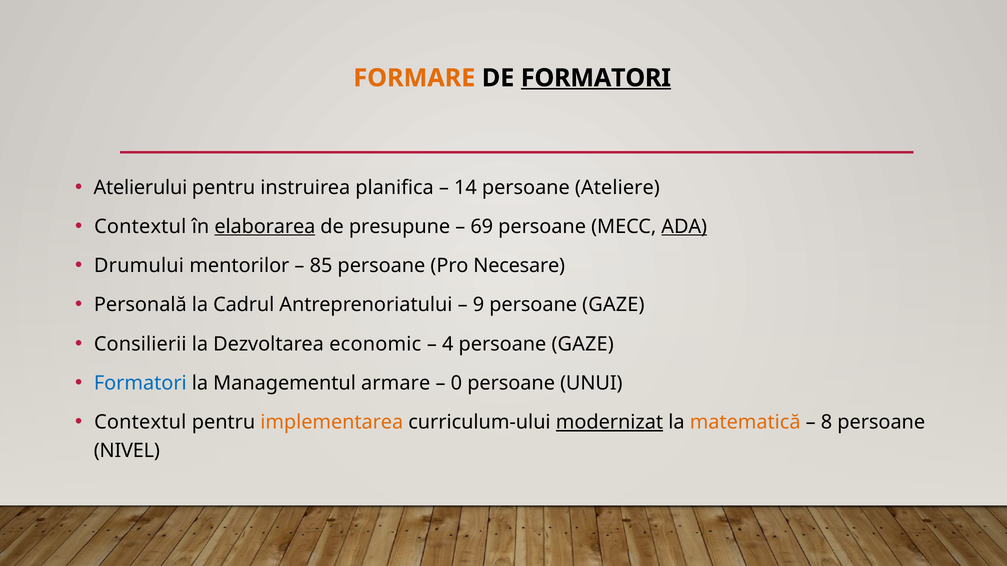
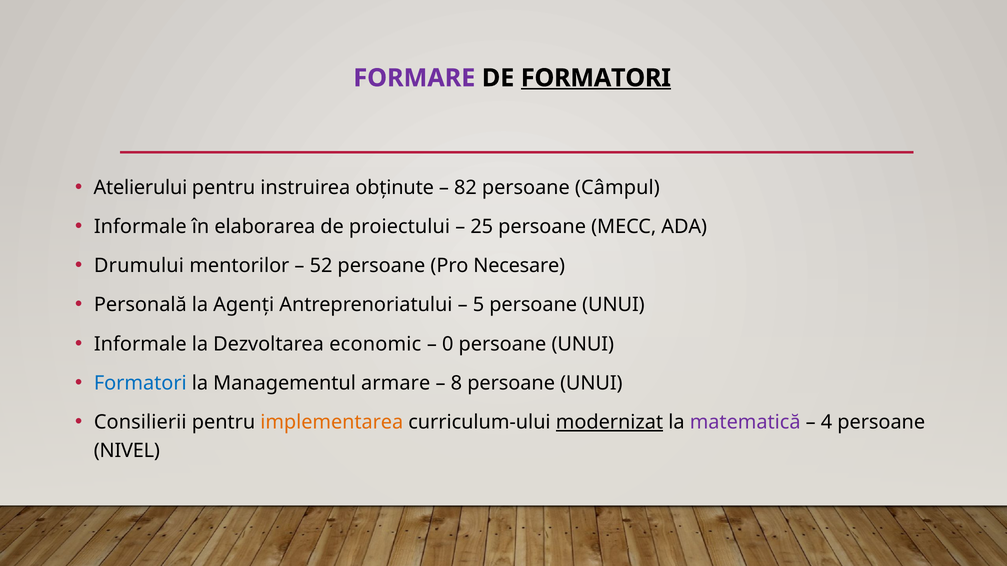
FORMARE colour: orange -> purple (414, 78)
planifica: planifica -> obținute (395, 188)
14: 14 -> 82 (465, 188)
Ateliere: Ateliere -> Câmpul (617, 188)
Contextul: Contextul -> Informale (140, 227)
elaborarea underline: present -> none (265, 227)
presupune: presupune -> proiectului (399, 227)
69: 69 -> 25 (482, 227)
ADA underline: present -> none (684, 227)
85: 85 -> 52 (321, 266)
Cadrul: Cadrul -> Agenți (244, 305)
9: 9 -> 5 (478, 305)
GAZE: GAZE -> UNUI (613, 305)
Consilierii: Consilierii -> Informale (140, 344)
4: 4 -> 0 (448, 344)
GAZE: GAZE -> UNUI (583, 344)
0: 0 -> 8 (456, 383)
Contextul: Contextul -> Consilierii (140, 423)
matematică colour: orange -> purple (745, 423)
8: 8 -> 4 (826, 423)
